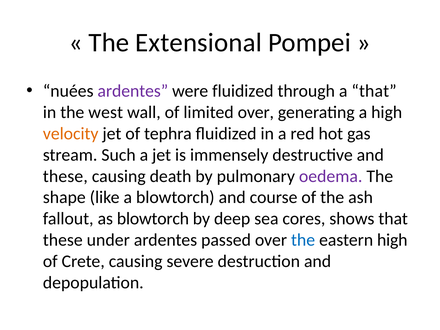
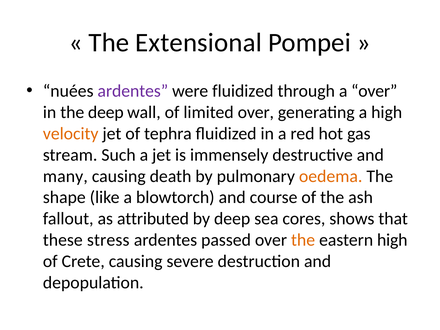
a that: that -> over (374, 91)
the west: west -> deep (106, 112)
these: these -> many (65, 176)
oedema colour: purple -> orange (331, 176)
as blowtorch: blowtorch -> attributed (153, 219)
under: under -> stress (108, 240)
the colour: blue -> orange (303, 240)
